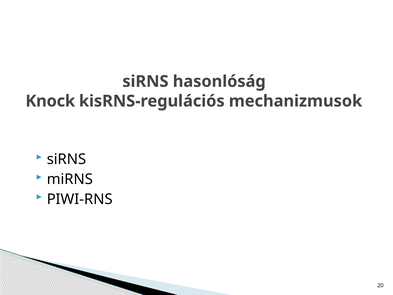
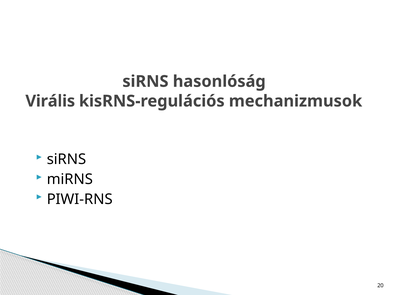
Knock: Knock -> Virális (50, 101)
